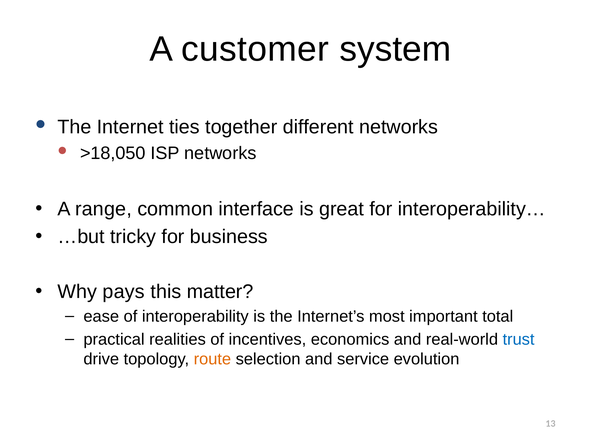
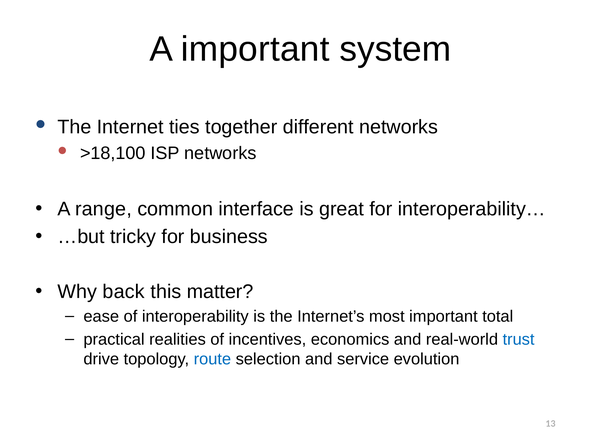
A customer: customer -> important (255, 49)
>18,050: >18,050 -> >18,100 (113, 153)
pays: pays -> back (124, 292)
route colour: orange -> blue (212, 359)
